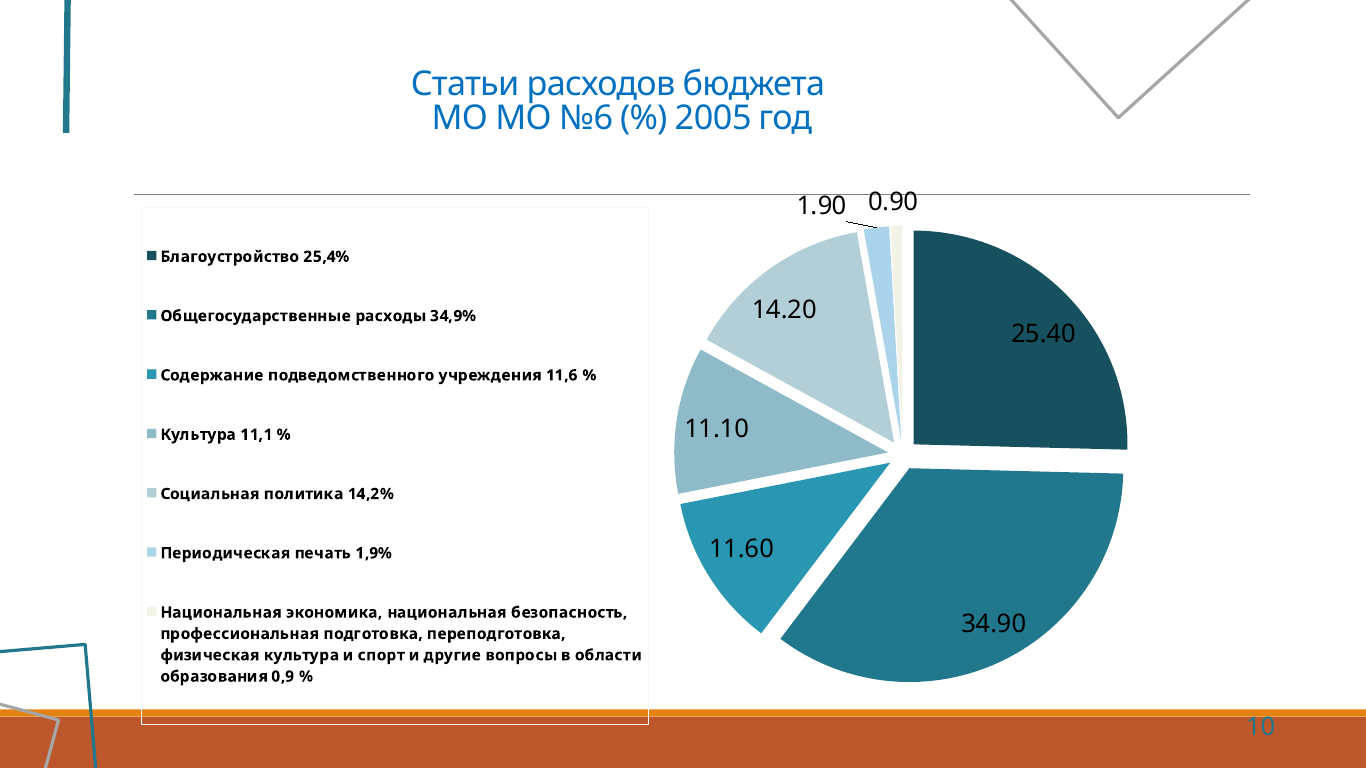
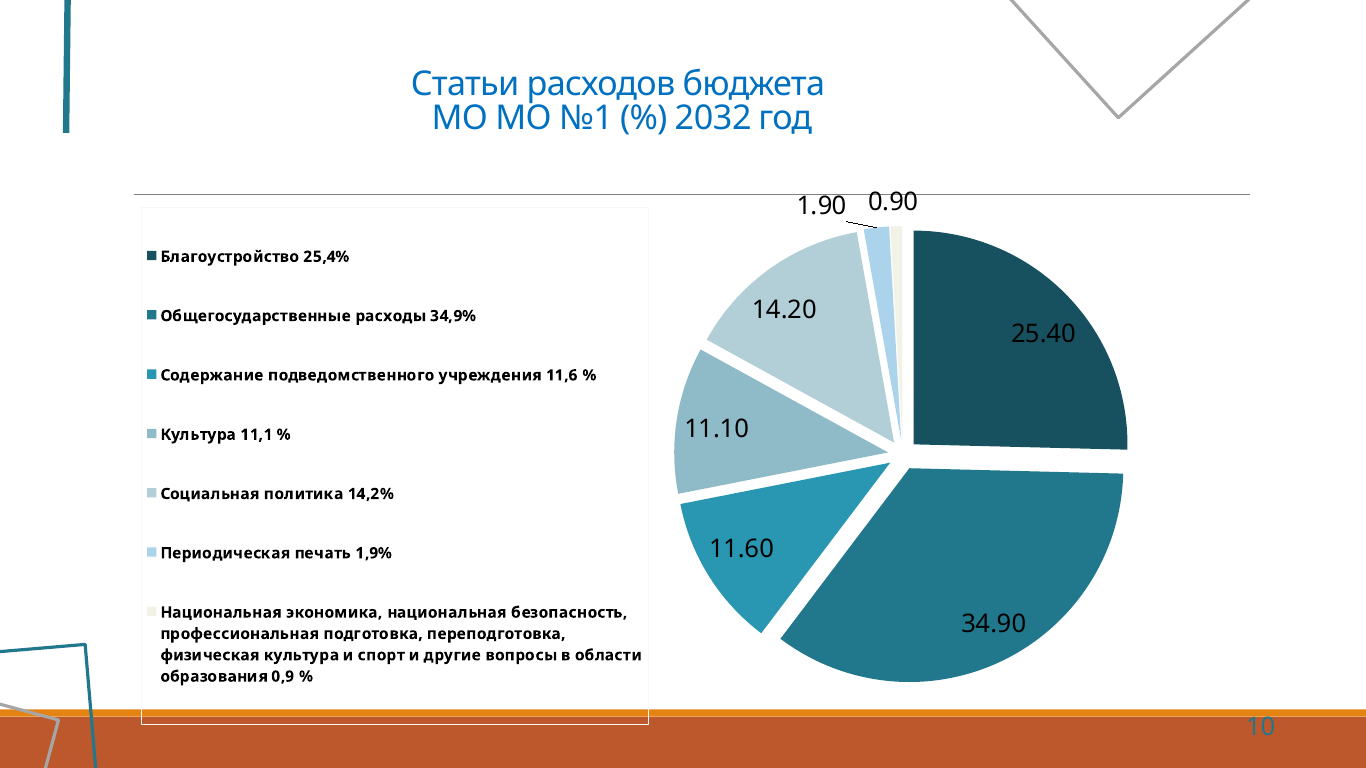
№6: №6 -> №1 (586, 119)
2005: 2005 -> 2032 (713, 119)
